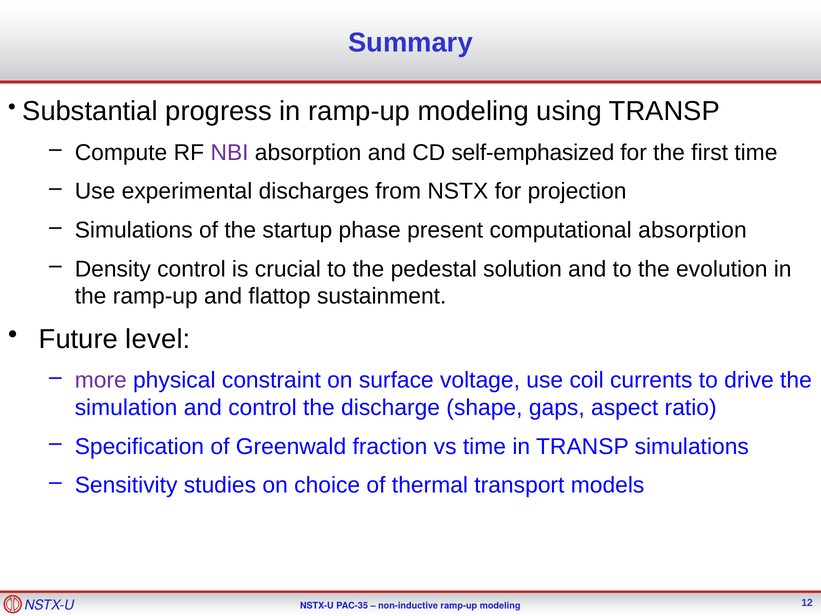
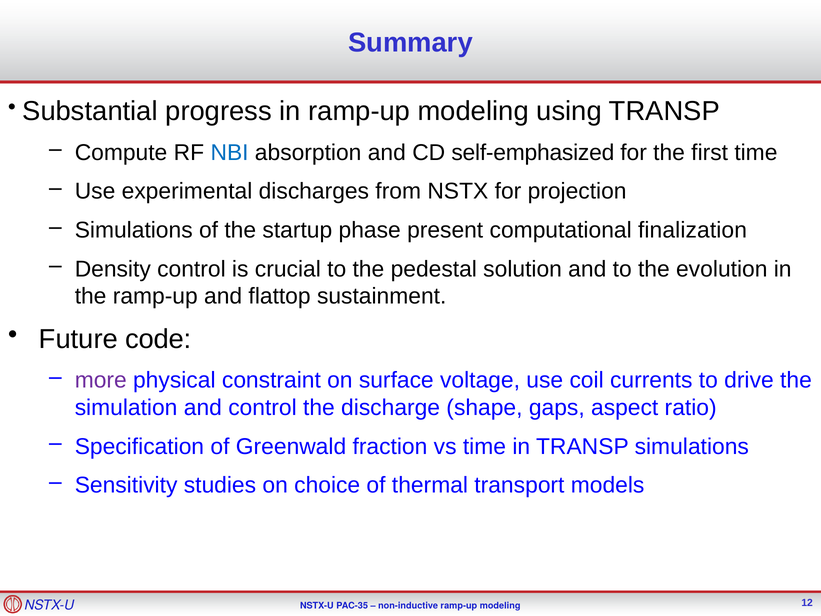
NBI colour: purple -> blue (230, 153)
computational absorption: absorption -> finalization (693, 230)
level: level -> code (158, 339)
